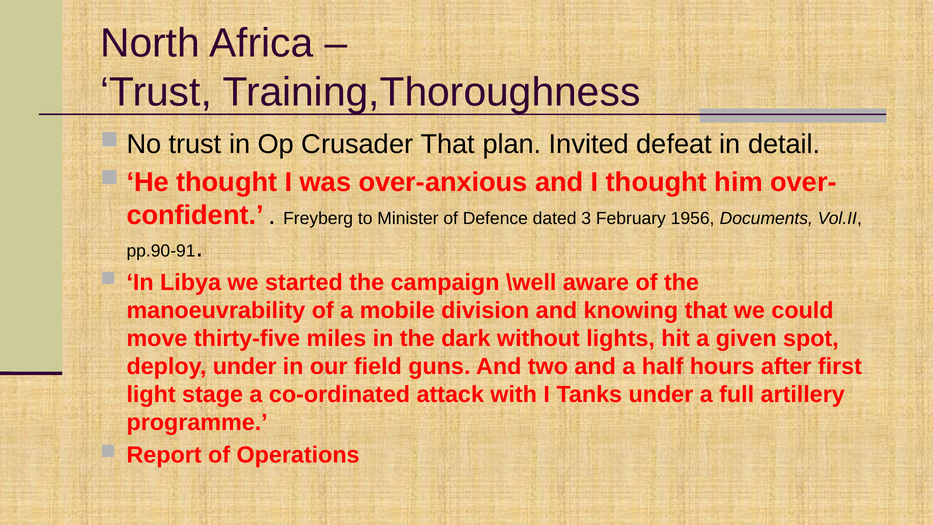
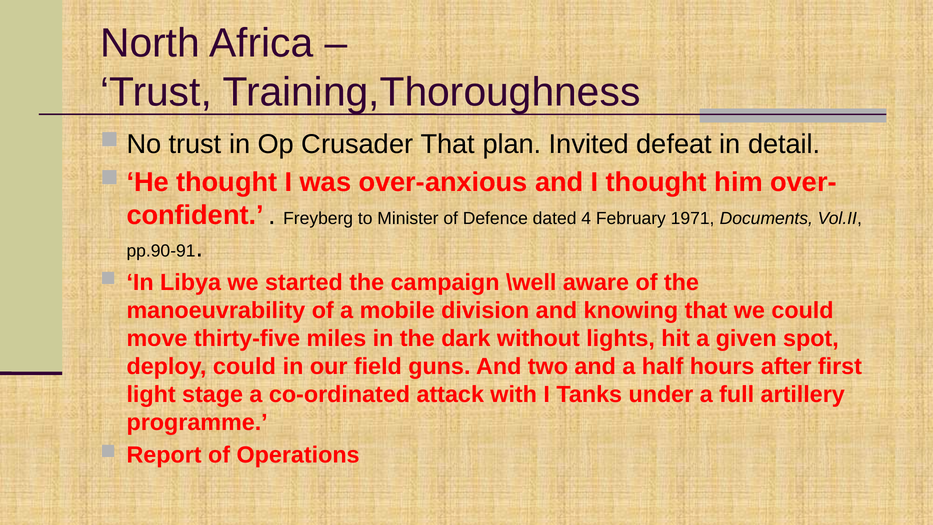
3: 3 -> 4 (586, 218)
1956: 1956 -> 1971 (693, 218)
deploy under: under -> could (244, 366)
